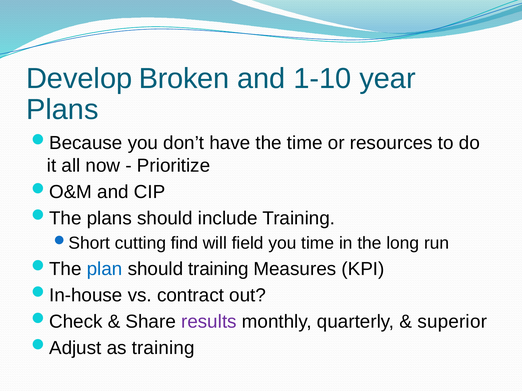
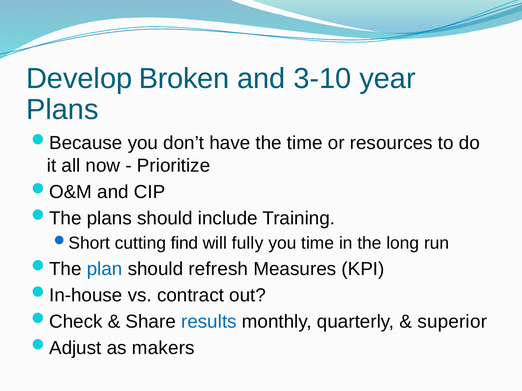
1-10: 1-10 -> 3-10 (322, 79)
field: field -> fully (248, 244)
should training: training -> refresh (218, 269)
results colour: purple -> blue (209, 322)
as training: training -> makers (163, 348)
